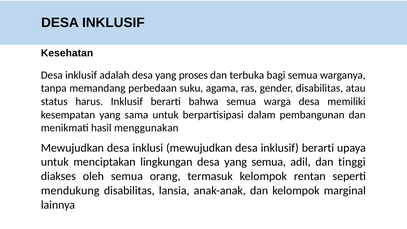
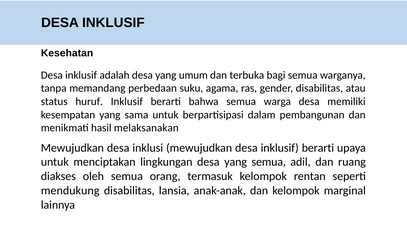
proses: proses -> umum (193, 75)
harus: harus -> huruf (89, 102)
menggunakan: menggunakan -> melaksanakan (146, 128)
tinggi: tinggi -> ruang (352, 162)
